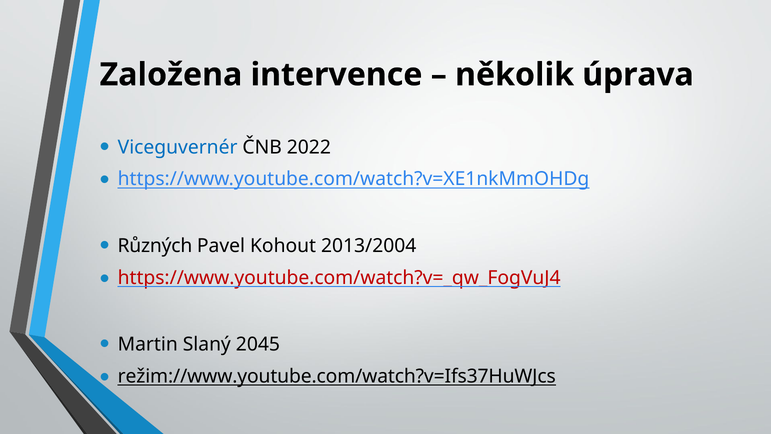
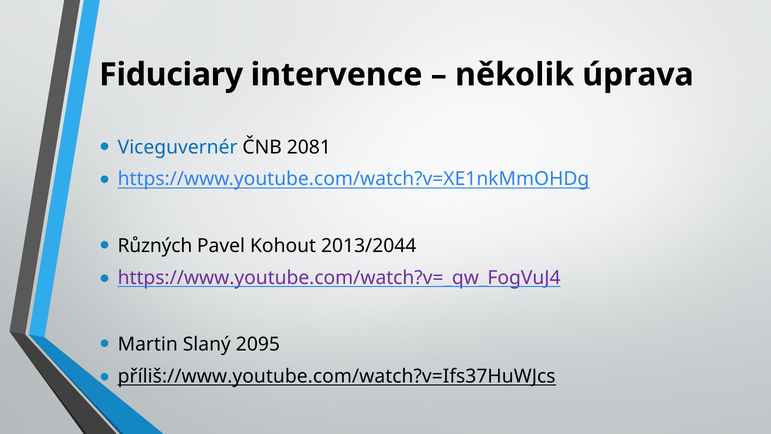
Založena: Založena -> Fiduciary (171, 75)
2022: 2022 -> 2081 (309, 147)
2013/2004: 2013/2004 -> 2013/2044 (369, 246)
https://www.youtube.com/watch?v=_qw_FogVuJ4 colour: red -> purple (339, 277)
2045: 2045 -> 2095 (258, 344)
režim://www.youtube.com/watch?v=Ifs37HuWJcs: režim://www.youtube.com/watch?v=Ifs37HuWJcs -> příliš://www.youtube.com/watch?v=Ifs37HuWJcs (337, 376)
